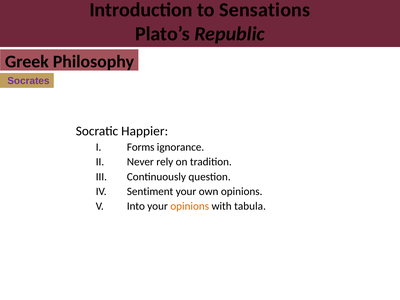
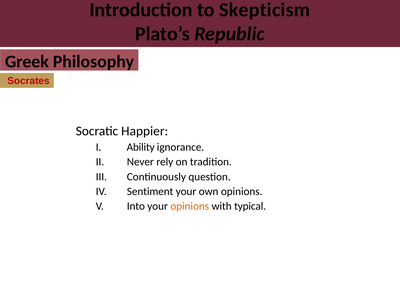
Sensations: Sensations -> Skepticism (265, 10)
Socrates colour: purple -> red (28, 81)
Forms: Forms -> Ability (141, 147)
tabula: tabula -> typical (250, 206)
